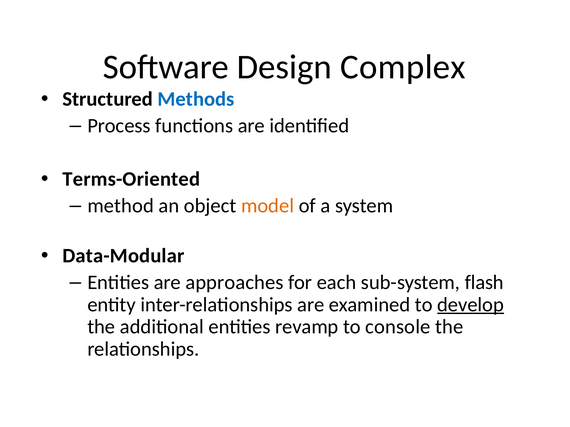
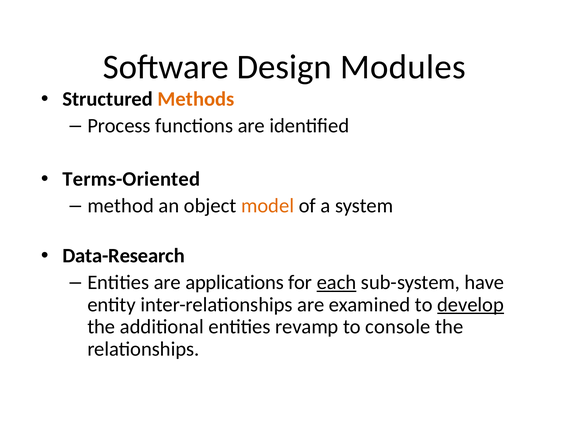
Complex: Complex -> Modules (403, 67)
Methods colour: blue -> orange (196, 99)
Data-Modular: Data-Modular -> Data-Research (124, 256)
approaches: approaches -> applications (235, 283)
each underline: none -> present (337, 283)
flash: flash -> have (484, 283)
